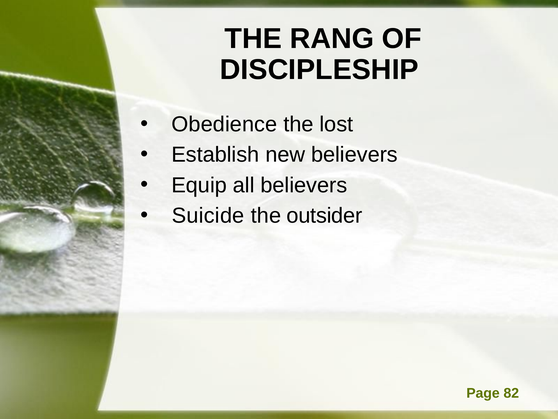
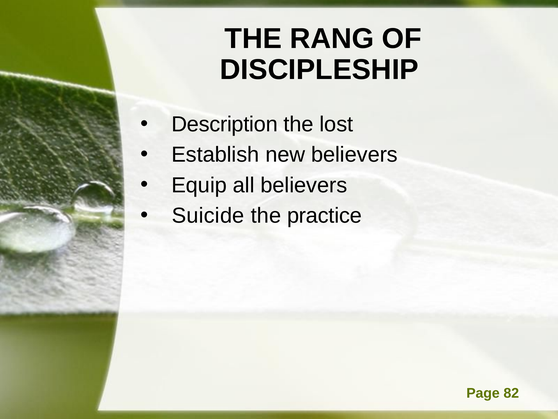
Obedience: Obedience -> Description (225, 124)
outsider: outsider -> practice (324, 215)
